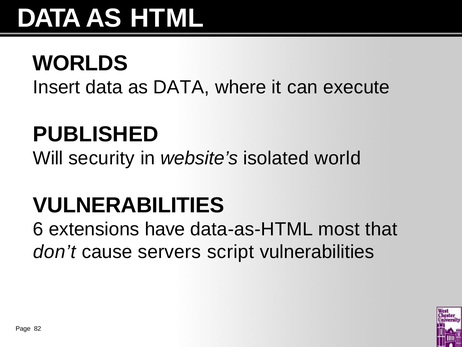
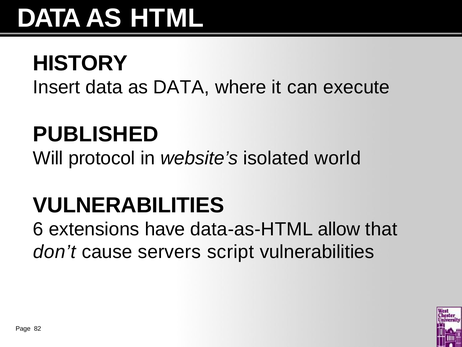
WORLDS: WORLDS -> HISTORY (80, 63)
security: security -> protocol (102, 158)
most: most -> allow (339, 229)
